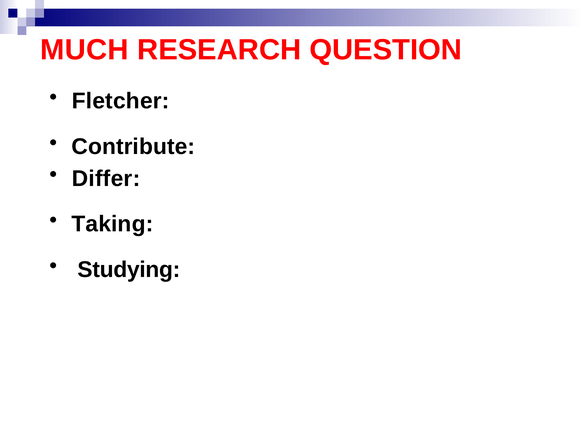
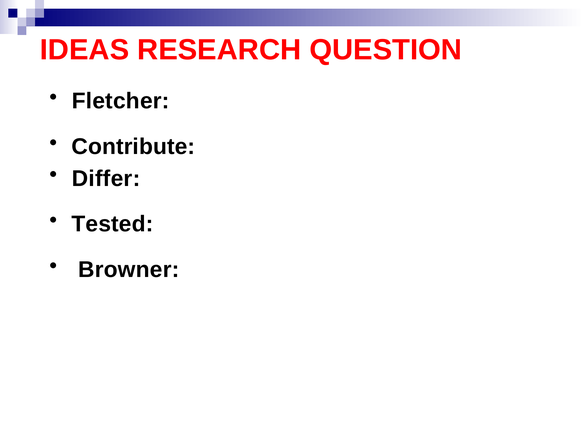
MUCH: MUCH -> IDEAS (85, 50)
Taking: Taking -> Tested (112, 224)
Studying: Studying -> Browner (129, 269)
